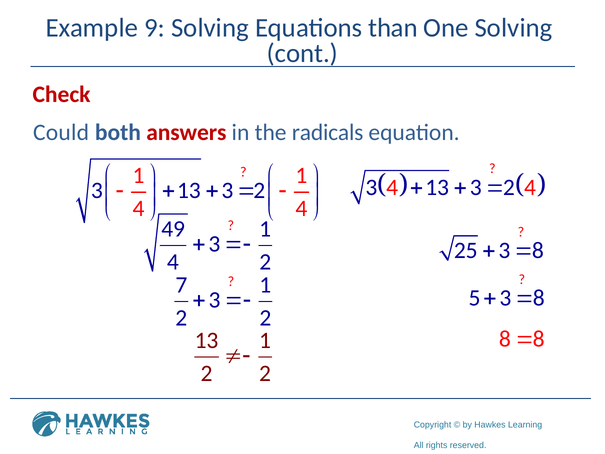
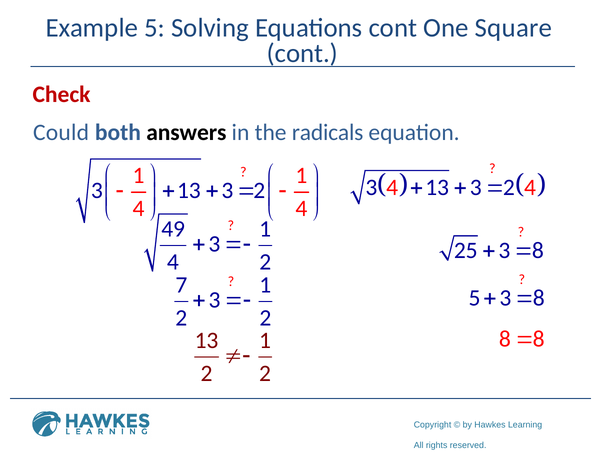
Example 9: 9 -> 5 (155, 28)
Equations than: than -> cont (393, 28)
One Solving: Solving -> Square (513, 28)
answers colour: red -> black (186, 132)
